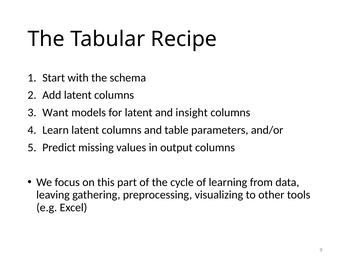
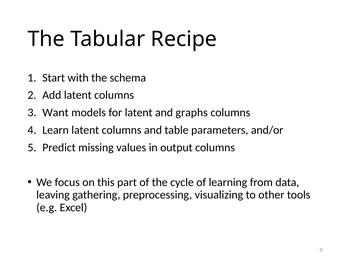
insight: insight -> graphs (192, 113)
